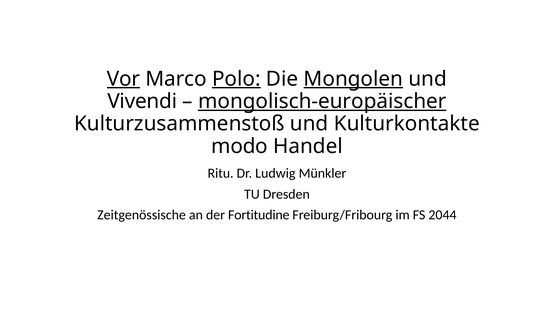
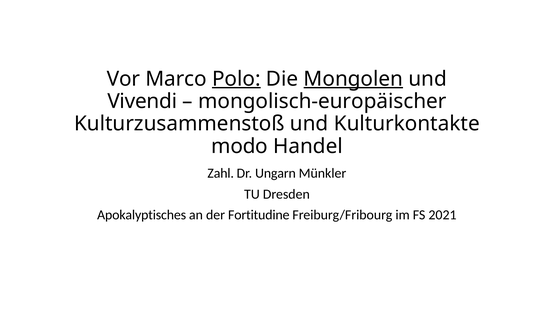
Vor underline: present -> none (124, 79)
mongolisch-europäischer underline: present -> none (322, 101)
Ritu: Ritu -> Zahl (221, 173)
Ludwig: Ludwig -> Ungarn (275, 173)
Zeitgenössische: Zeitgenössische -> Apokalyptisches (142, 215)
2044: 2044 -> 2021 (443, 215)
